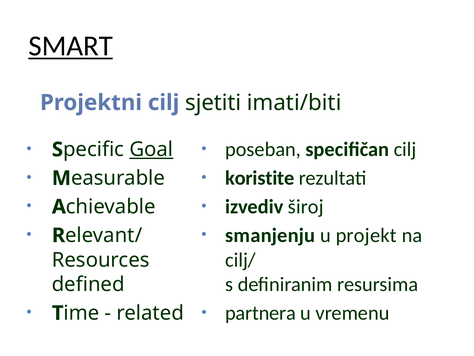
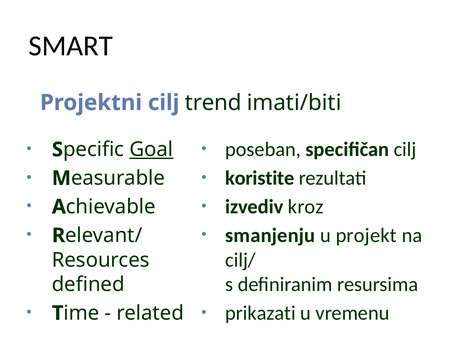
SMART underline: present -> none (71, 46)
sjetiti: sjetiti -> trend (213, 103)
široj: široj -> kroz (306, 207)
partnera: partnera -> prikazati (260, 313)
